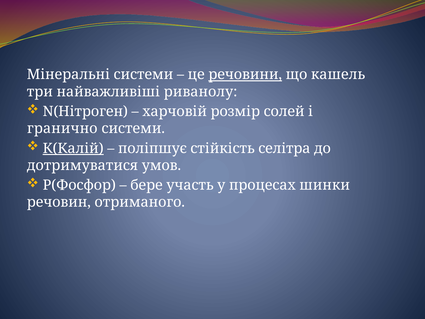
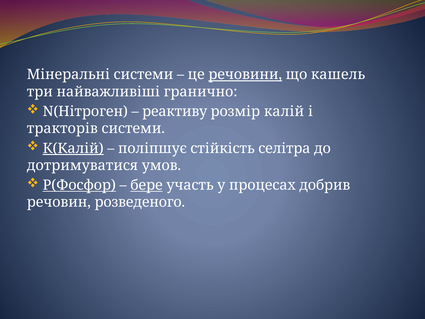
риванолу: риванолу -> гранично (201, 92)
харчовій: харчовій -> реактиву (175, 111)
солей: солей -> калій (284, 111)
гранично: гранично -> тракторів (62, 128)
Р(Фосфор underline: none -> present (79, 185)
бере underline: none -> present (147, 185)
шинки: шинки -> добрив (325, 185)
отриманого: отриманого -> розведеного (140, 202)
